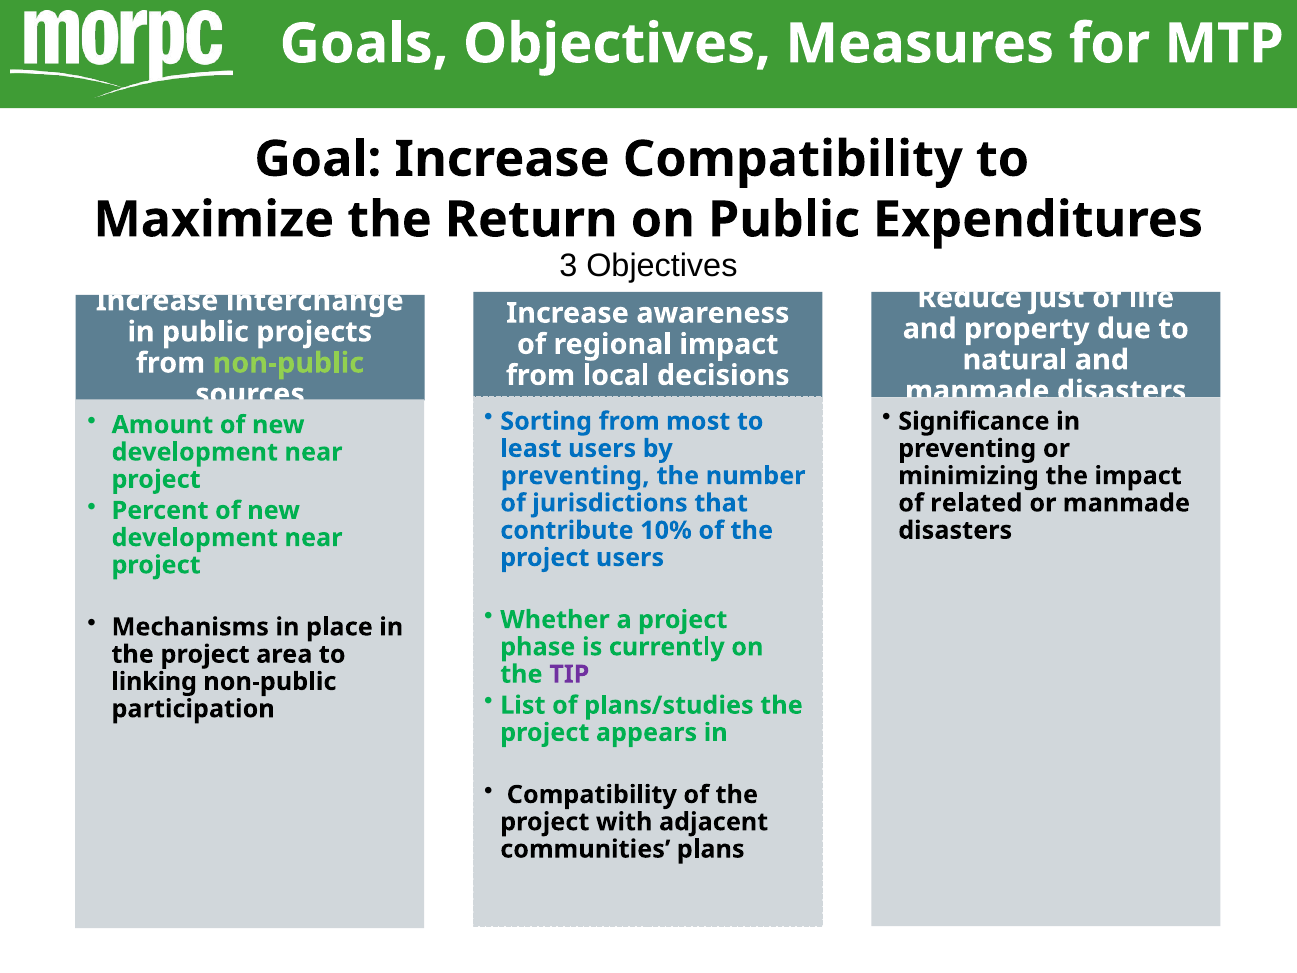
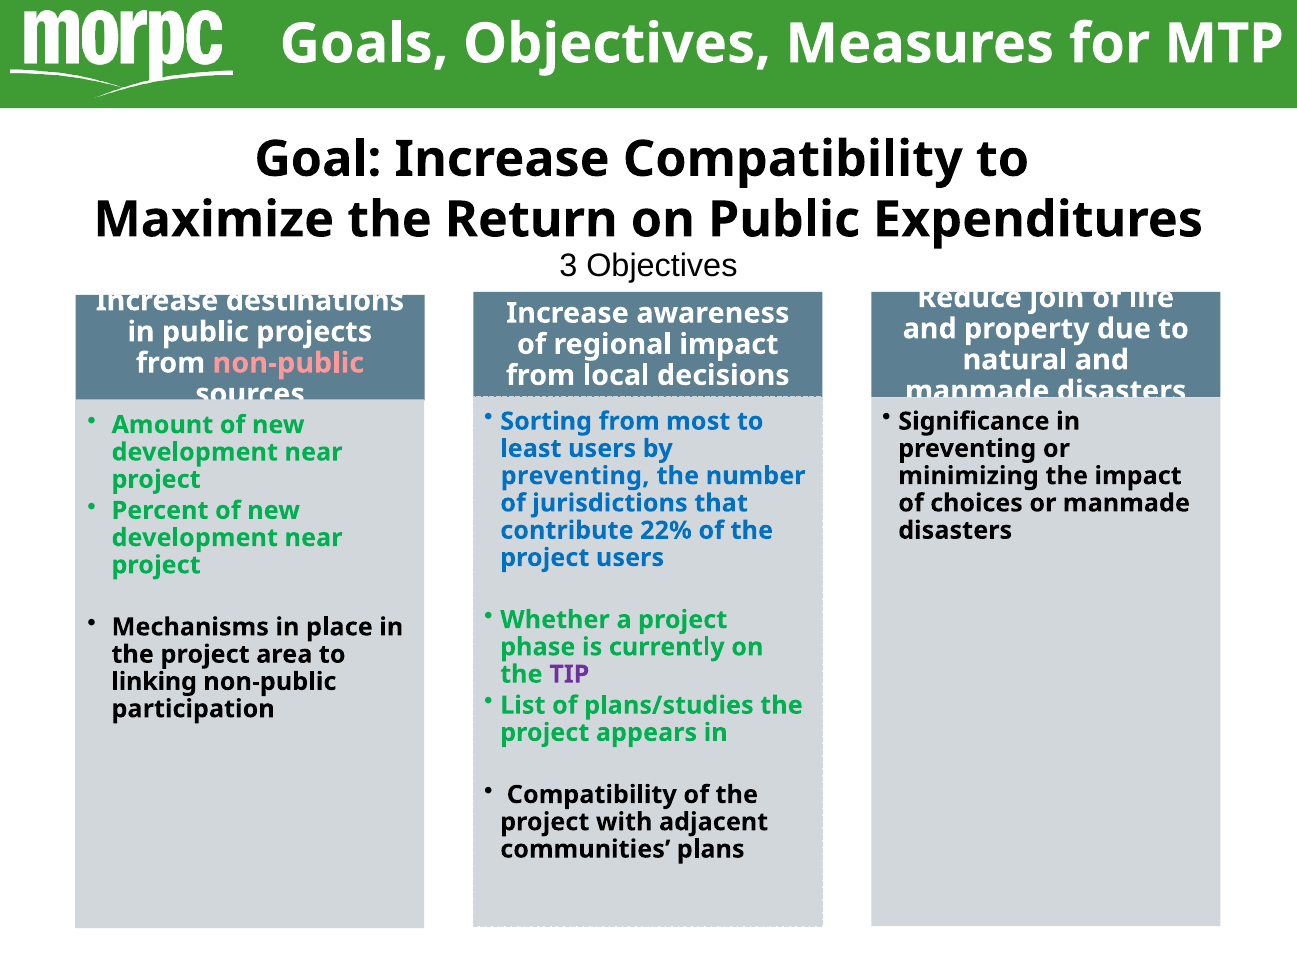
just: just -> join (1057, 298)
interchange: interchange -> destinations (315, 301)
non-public colour: light green -> pink (288, 363)
related: related -> choices (977, 503)
10%: 10% -> 22% (666, 530)
